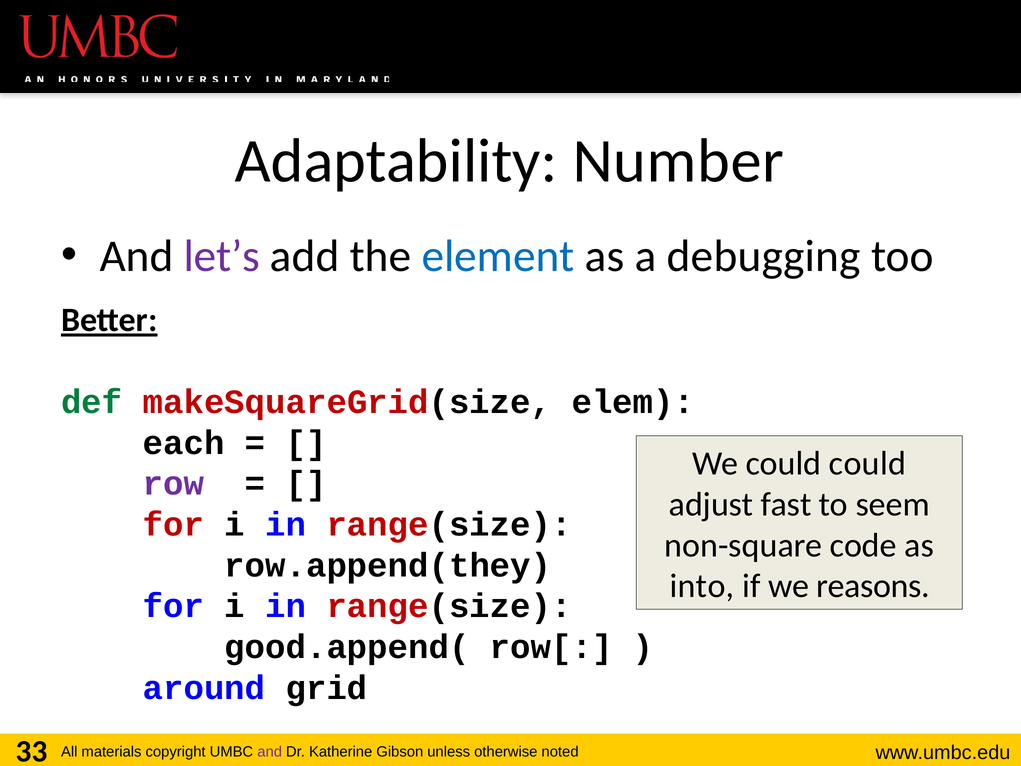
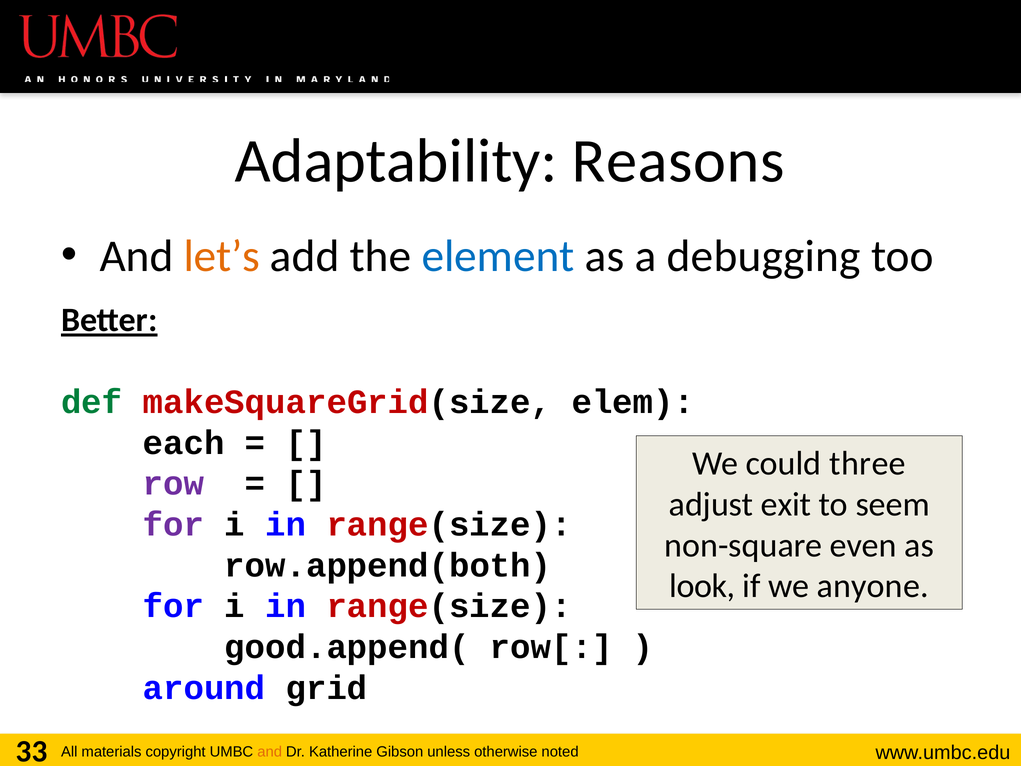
Number: Number -> Reasons (678, 161)
let’s colour: purple -> orange (222, 256)
could could: could -> three (868, 463)
fast: fast -> exit (786, 504)
for colour: red -> purple (173, 524)
code: code -> even (863, 545)
row.append(they: row.append(they -> row.append(both (388, 565)
into: into -> look (702, 586)
reasons: reasons -> anyone (873, 586)
and colour: purple -> orange (270, 751)
